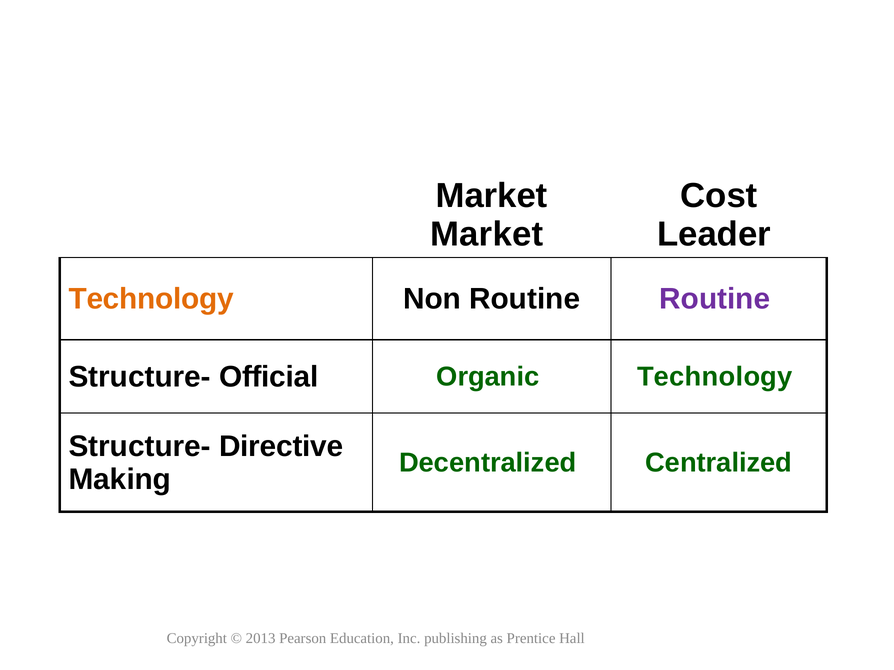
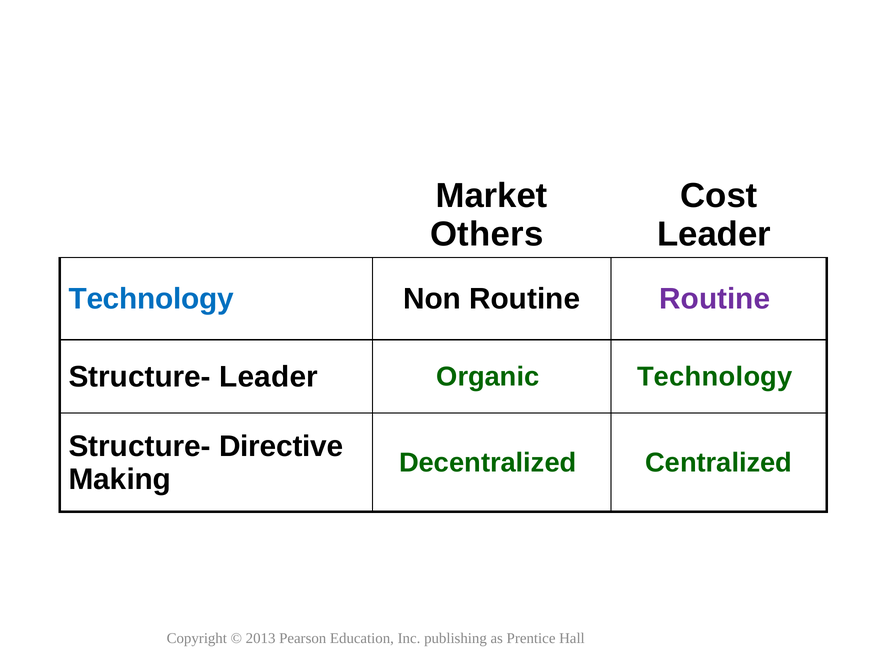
Market: Market -> Others (487, 234)
Technology colour: orange -> blue (151, 299)
Structure- Official: Official -> Leader (269, 377)
